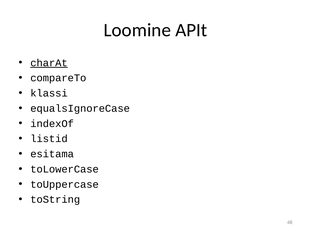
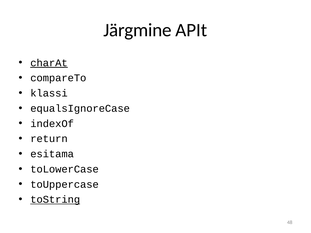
Loomine: Loomine -> Järgmine (137, 30)
listid: listid -> return (49, 139)
toString underline: none -> present (55, 200)
